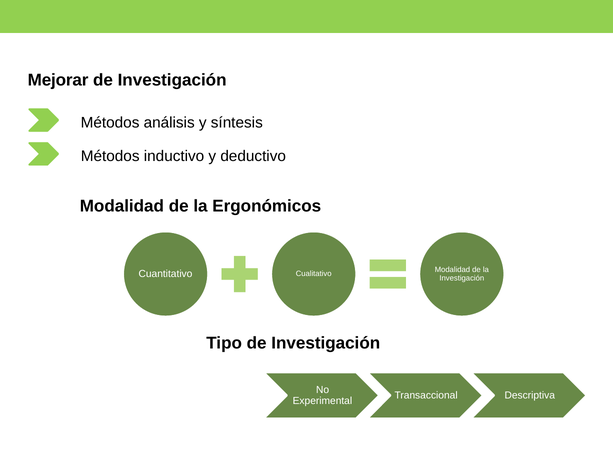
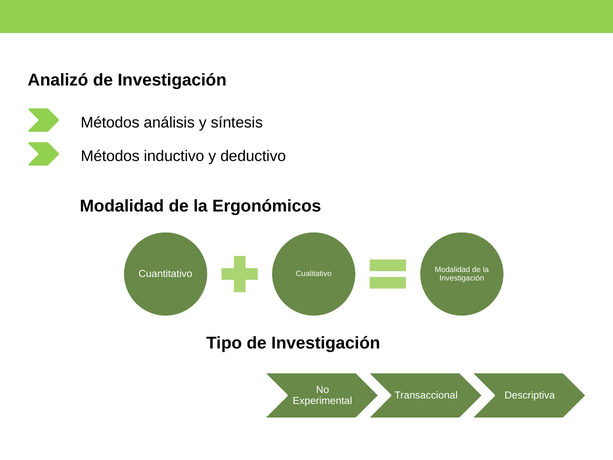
Mejorar: Mejorar -> Analizó (58, 80)
